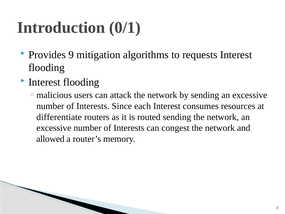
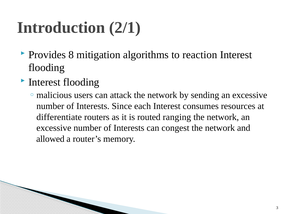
0/1: 0/1 -> 2/1 (125, 27)
9: 9 -> 8 (71, 55)
requests: requests -> reaction (200, 55)
routed sending: sending -> ranging (177, 117)
